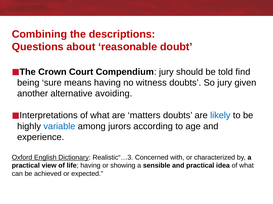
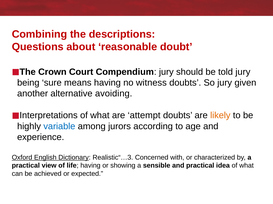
told find: find -> jury (243, 72)
matters: matters -> attempt (144, 116)
likely colour: blue -> orange (220, 116)
